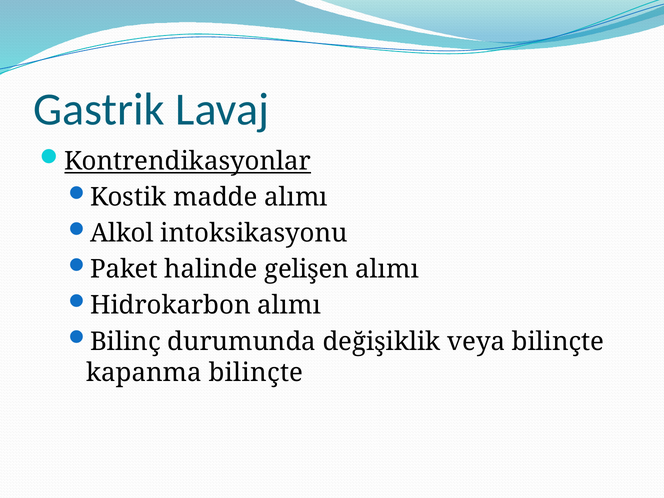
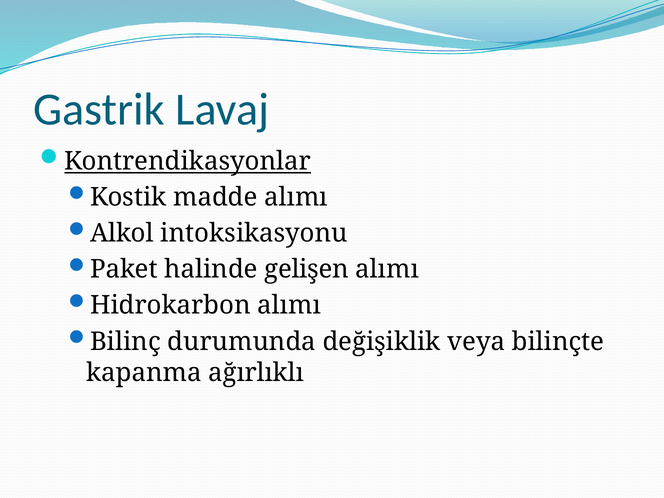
kapanma bilinçte: bilinçte -> ağırlıklı (256, 372)
